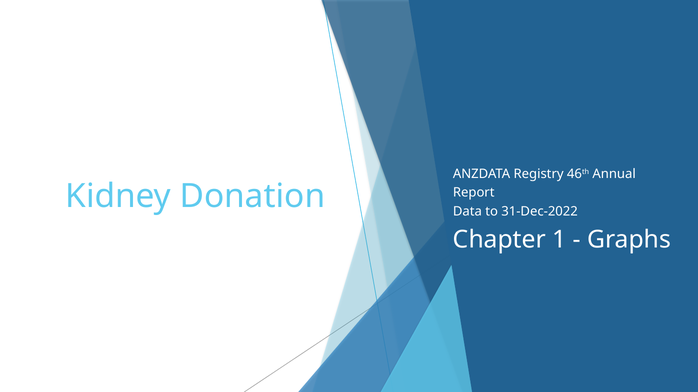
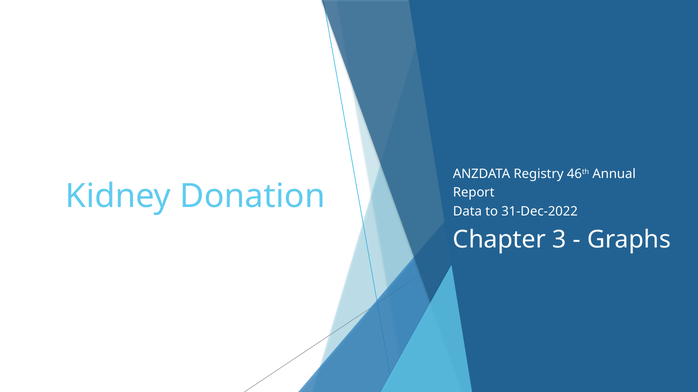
1: 1 -> 3 (559, 240)
